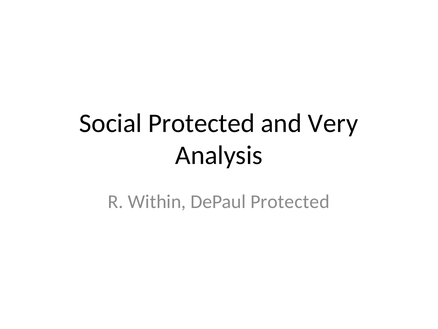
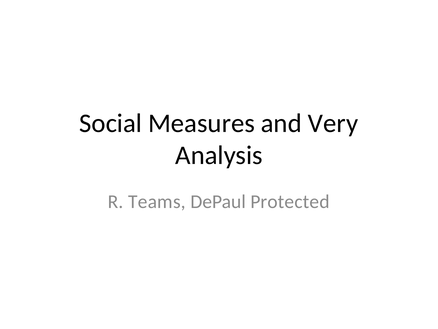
Social Protected: Protected -> Measures (201, 123)
Within: Within -> Teams (157, 201)
